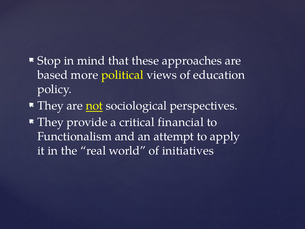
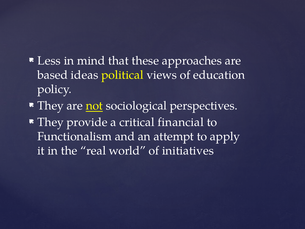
Stop: Stop -> Less (49, 61)
more: more -> ideas (85, 75)
